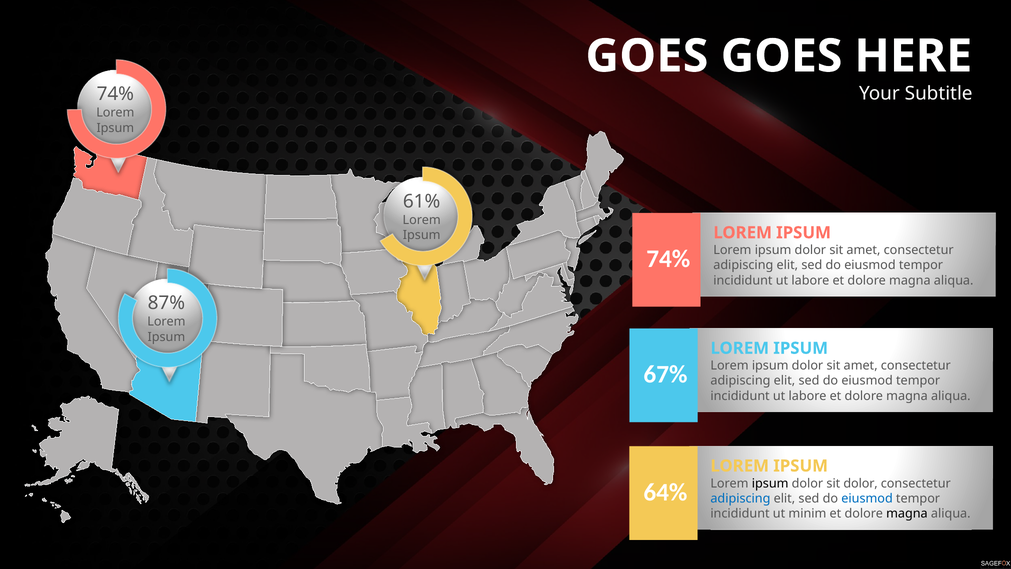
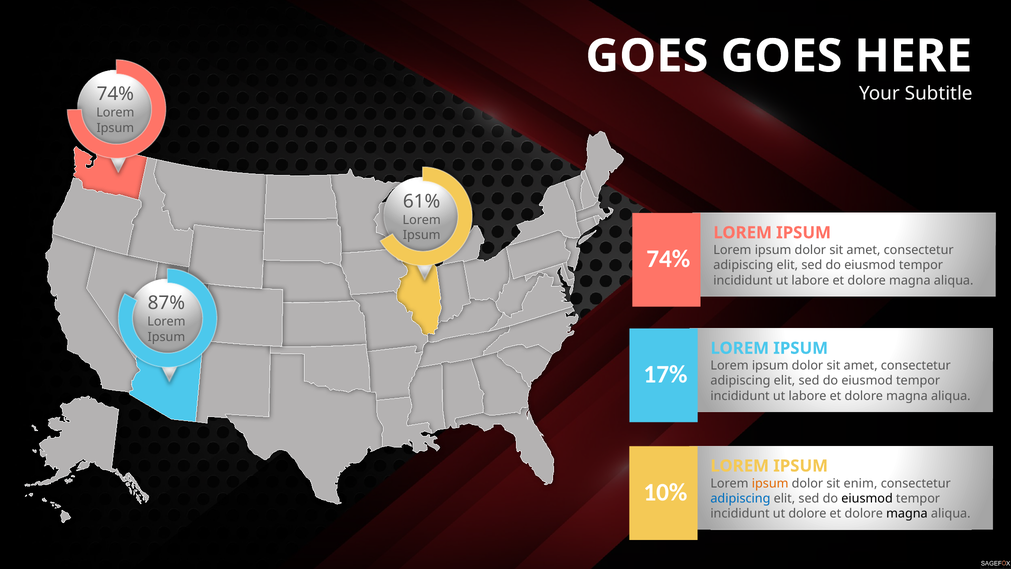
67%: 67% -> 17% (665, 374)
ipsum colour: black -> orange (770, 483)
sit dolor: dolor -> enim (860, 483)
64%: 64% -> 10% (665, 492)
eiusmod colour: blue -> black (867, 498)
ut minim: minim -> dolore (807, 513)
